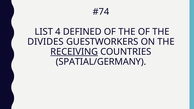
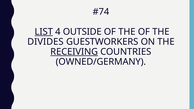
LIST underline: none -> present (44, 32)
DEFINED: DEFINED -> OUTSIDE (82, 32)
SPATIAL/GERMANY: SPATIAL/GERMANY -> OWNED/GERMANY (101, 62)
